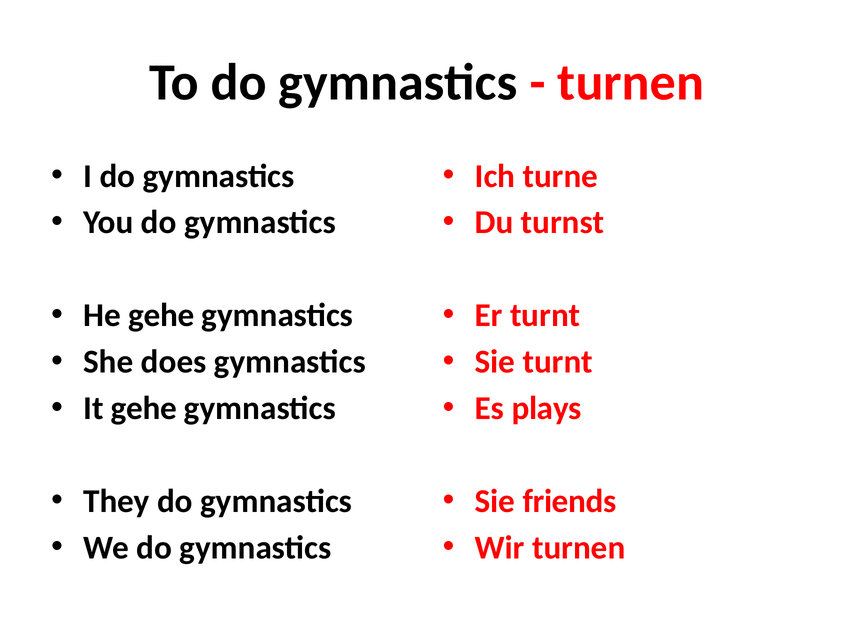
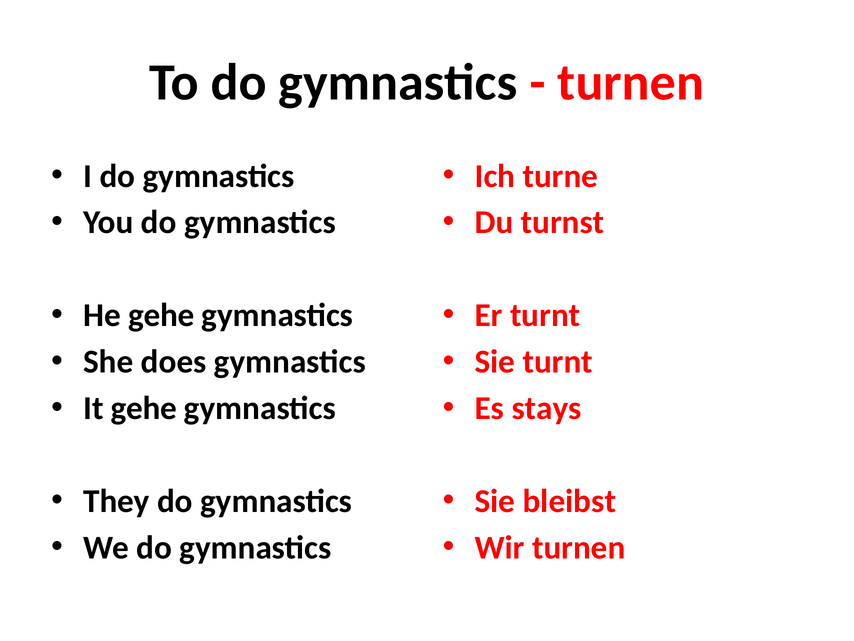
plays: plays -> stays (546, 408)
friends: friends -> bleibst (569, 501)
